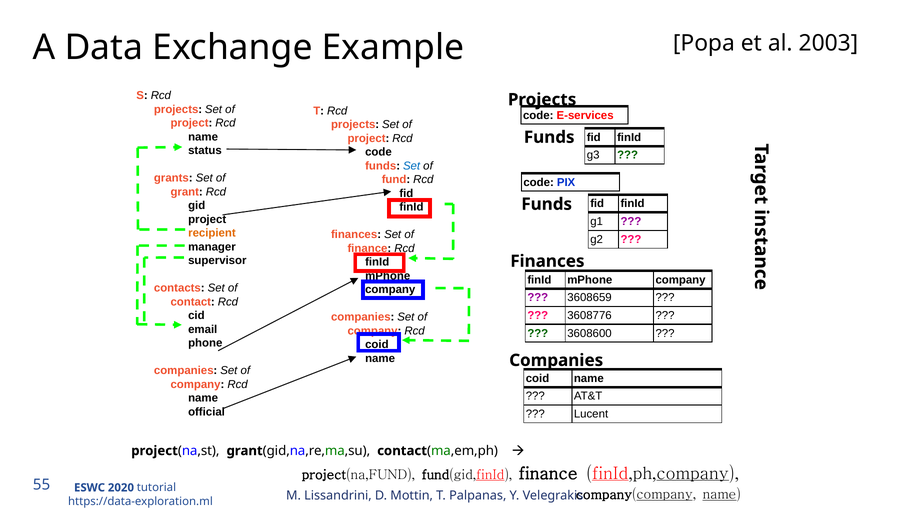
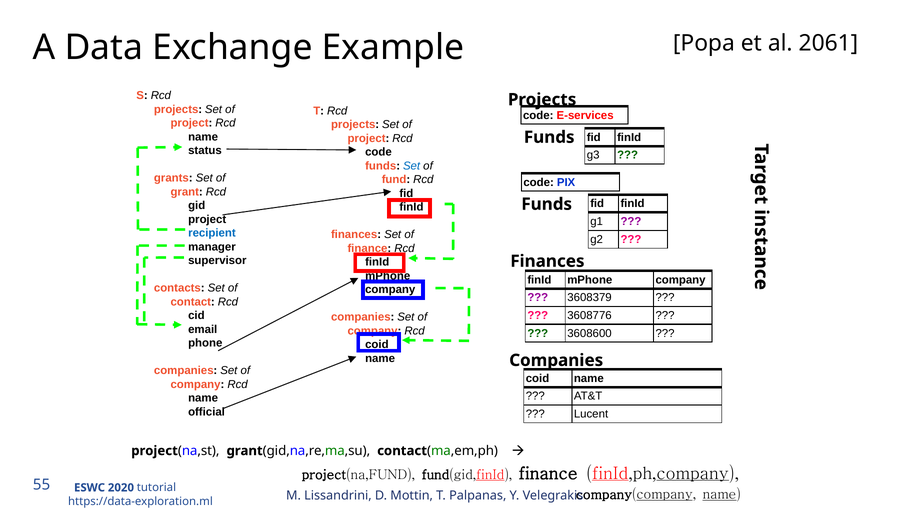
2003: 2003 -> 2061 (828, 43)
recipient colour: orange -> blue (212, 233)
3608659: 3608659 -> 3608379 (590, 297)
